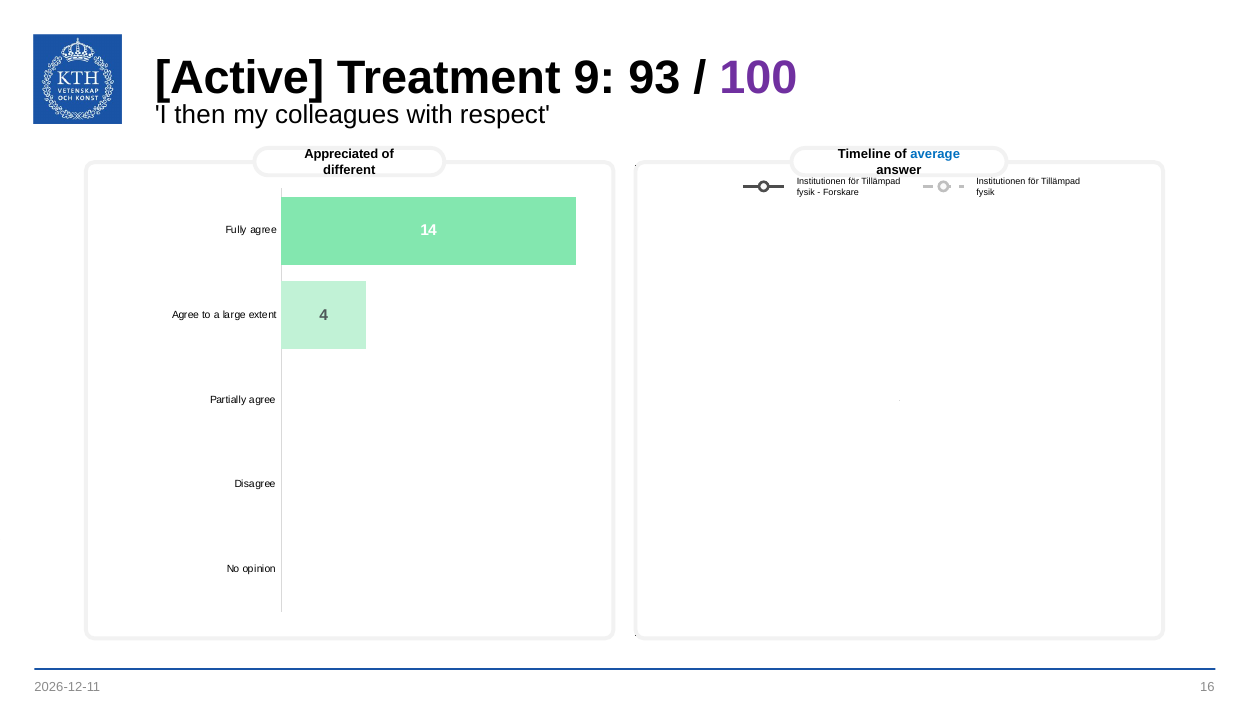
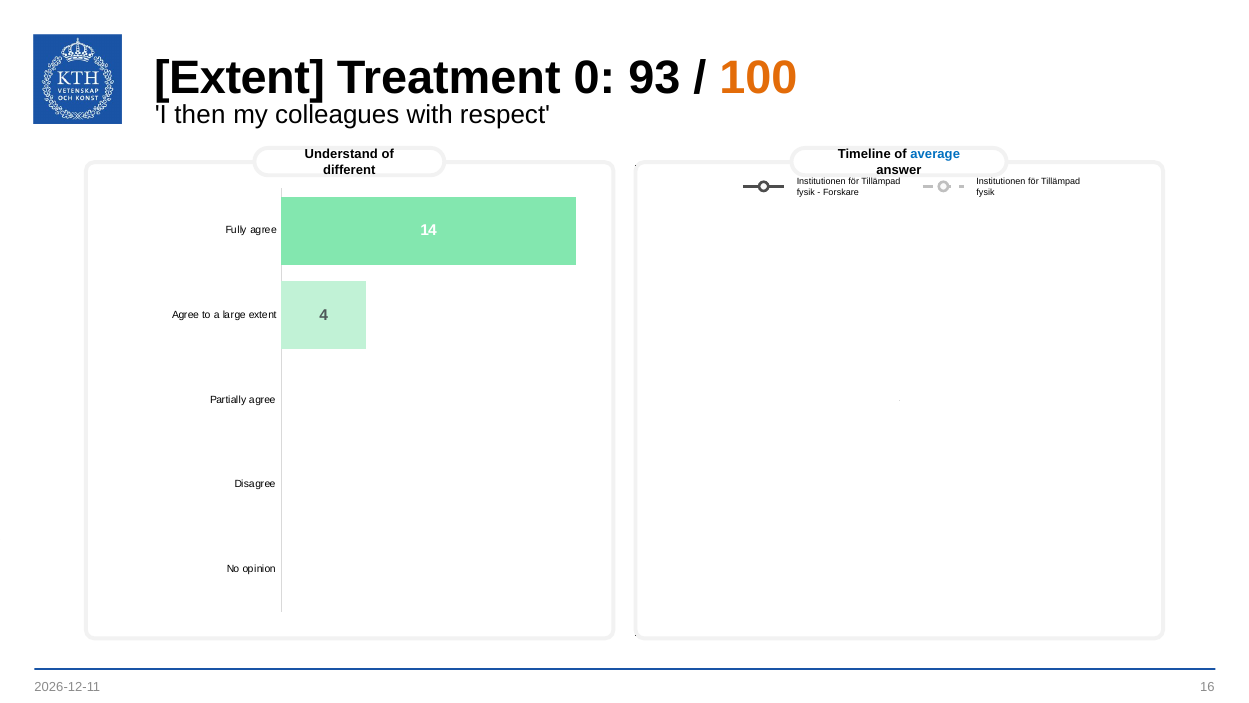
Active: Active -> Extent (240, 78)
9: 9 -> 0 (594, 78)
100 colour: purple -> orange (758, 78)
Appreciated: Appreciated -> Understand (341, 155)
